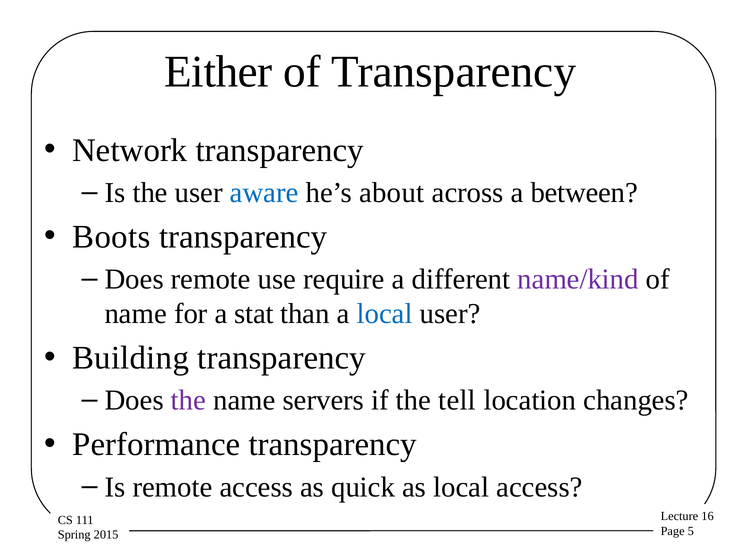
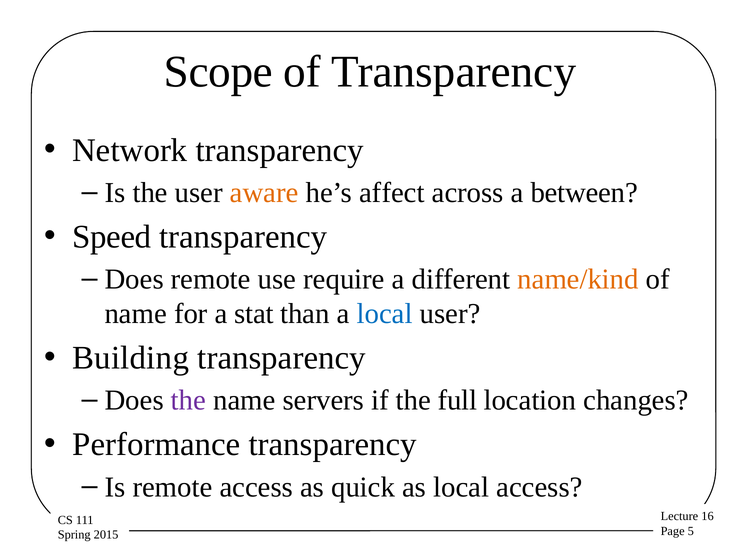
Either: Either -> Scope (218, 72)
aware colour: blue -> orange (264, 193)
about: about -> affect (392, 193)
Boots: Boots -> Speed (112, 237)
name/kind colour: purple -> orange (578, 279)
tell: tell -> full (457, 400)
